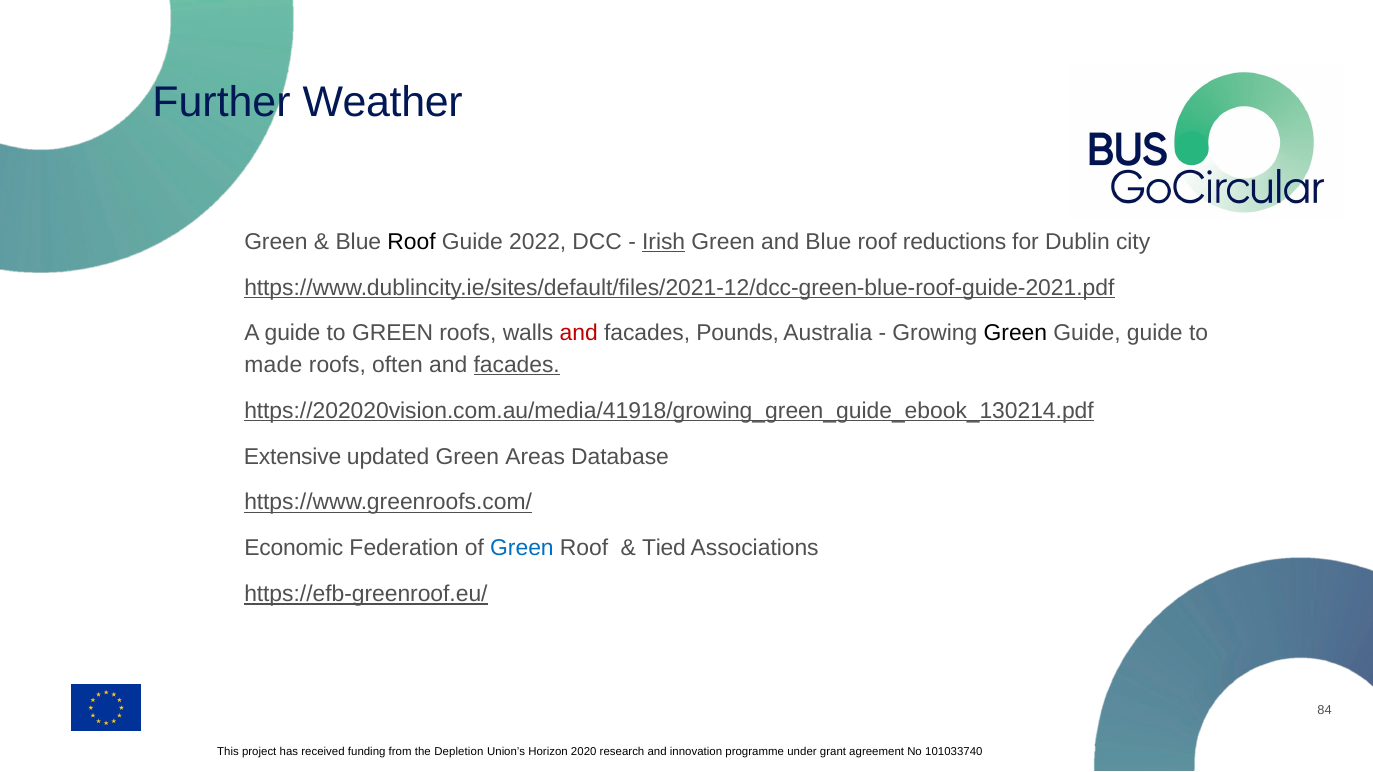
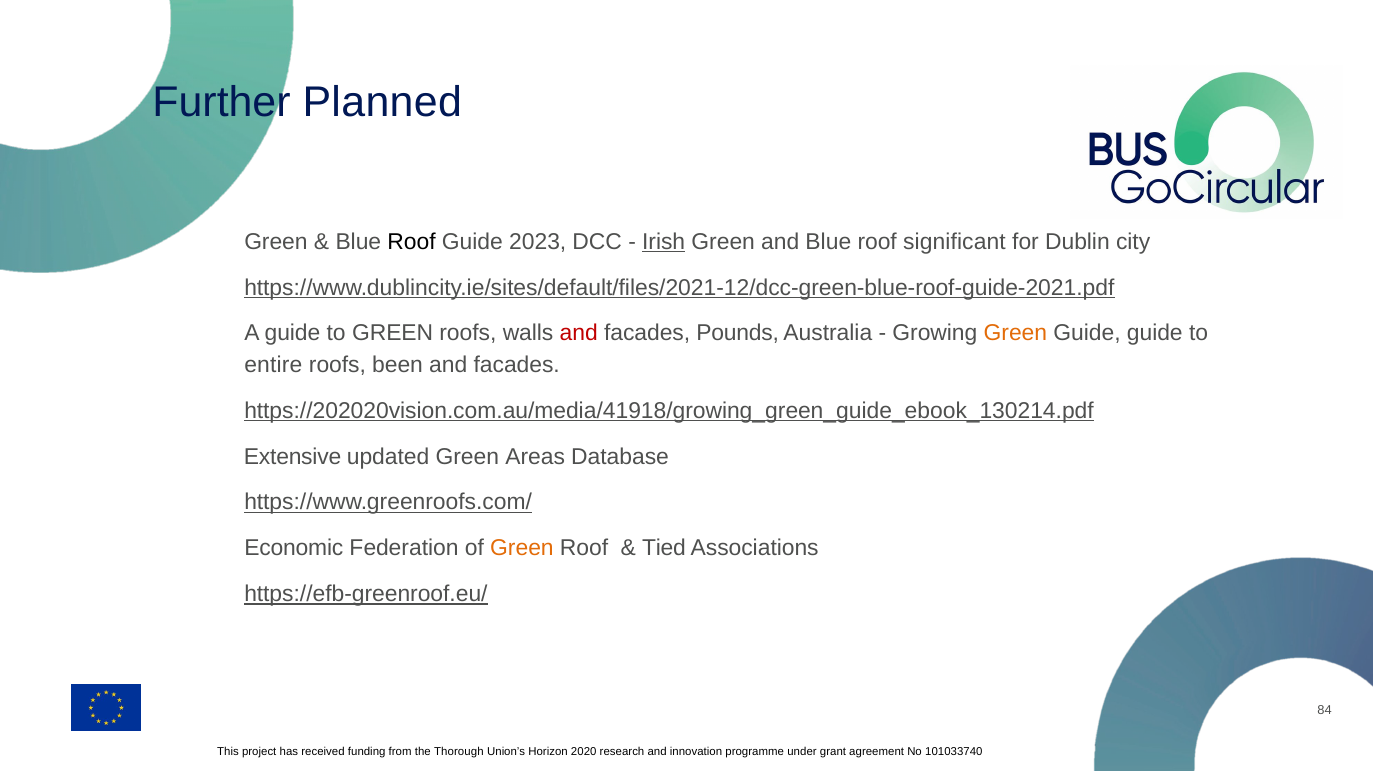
Weather: Weather -> Planned (382, 103)
2022: 2022 -> 2023 (538, 242)
reductions: reductions -> significant (954, 242)
Green colour: black -> orange (1015, 334)
made: made -> entire (273, 365)
often: often -> been (398, 365)
facades underline: present -> none (517, 365)
Green colour: blue -> orange (522, 548)
Depletion: Depletion -> Thorough (459, 752)
